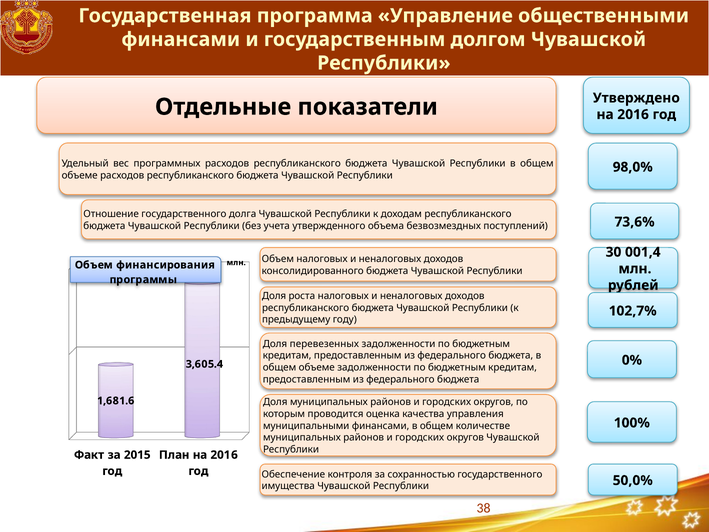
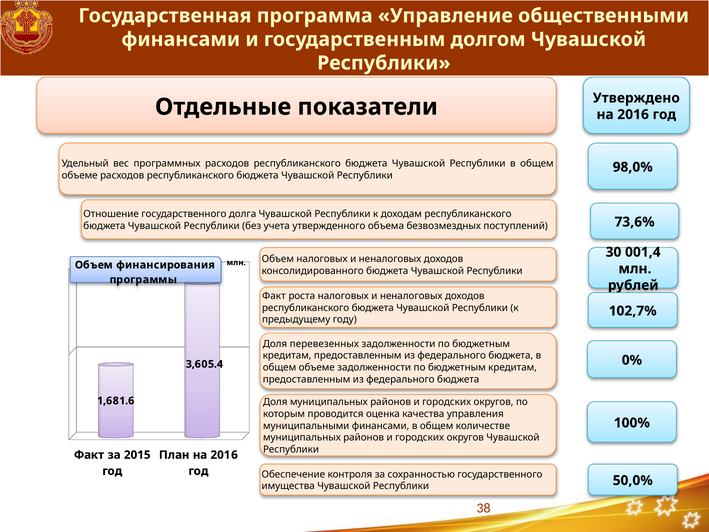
Доля: Доля -> Факт (274, 296)
